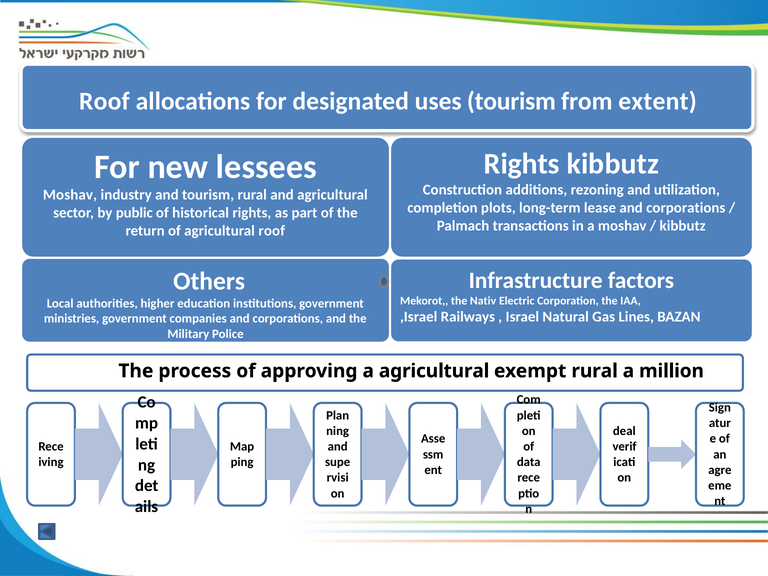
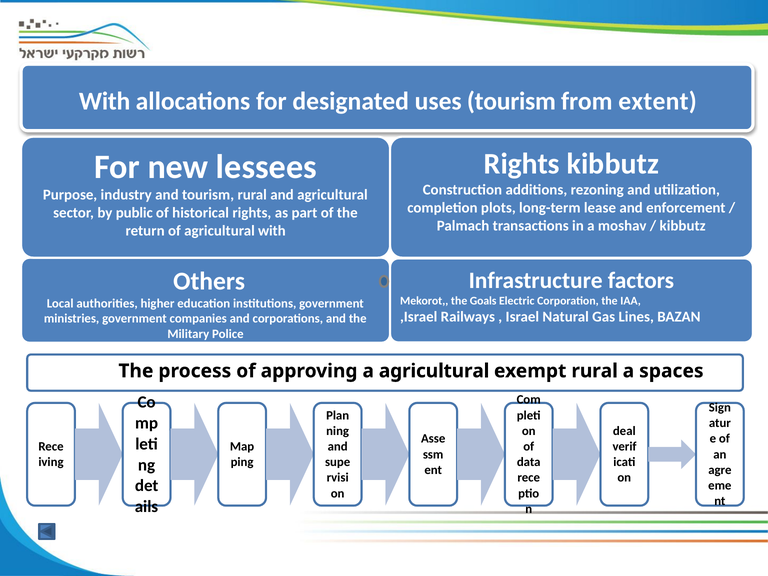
Roof: Roof -> With (105, 101)
Moshav: Moshav -> Purpose (70, 195)
lease and corporations: corporations -> enforcement (686, 208)
agricultural roof: roof -> with (272, 231)
Nativ: Nativ -> Goals (483, 301)
million: million -> spaces (671, 371)
